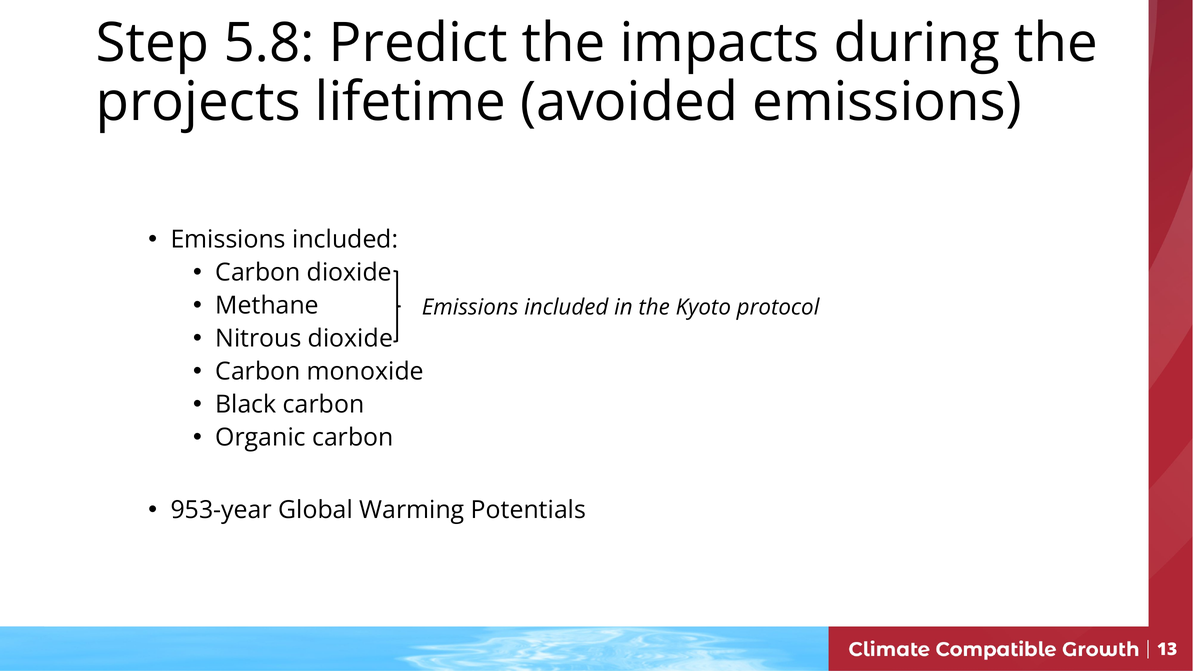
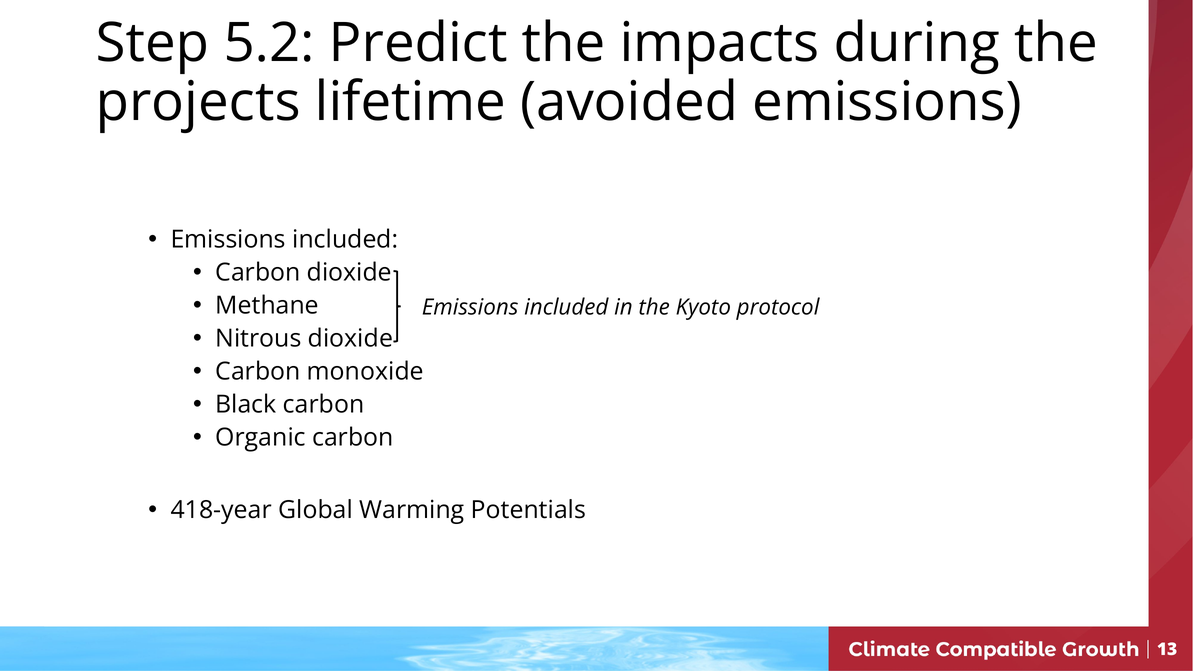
5.8: 5.8 -> 5.2 (269, 43)
953-year: 953-year -> 418-year (221, 510)
